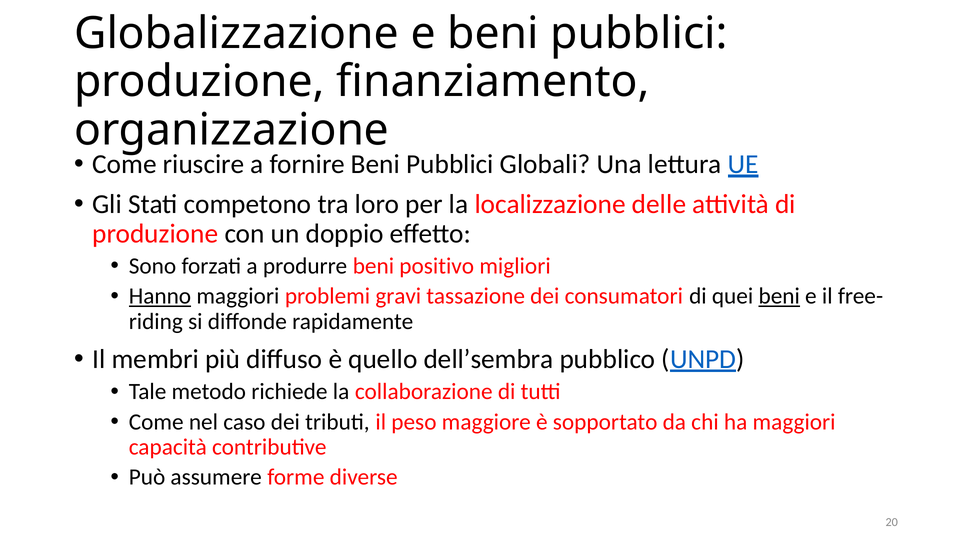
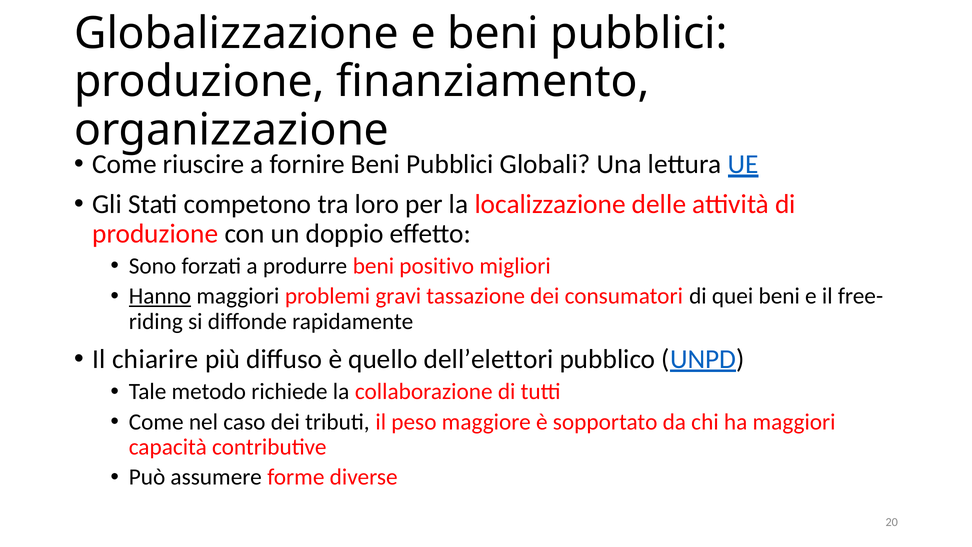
beni underline: present -> none (779, 296)
membri: membri -> chiarire (155, 359)
dell’sembra: dell’sembra -> dell’elettori (489, 359)
